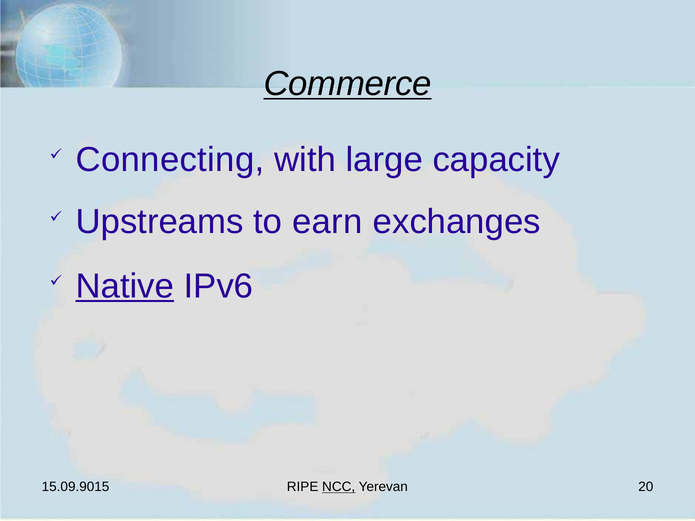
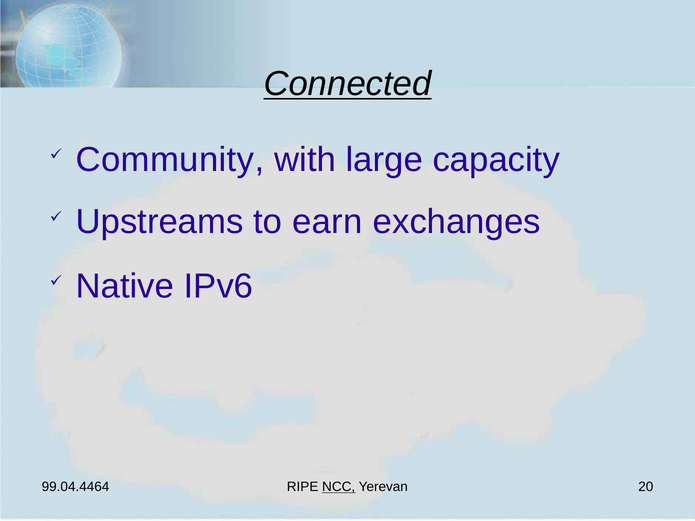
Commerce: Commerce -> Connected (348, 84)
Connecting: Connecting -> Community (170, 160)
Native underline: present -> none (125, 286)
15.09.9015: 15.09.9015 -> 99.04.4464 (76, 487)
